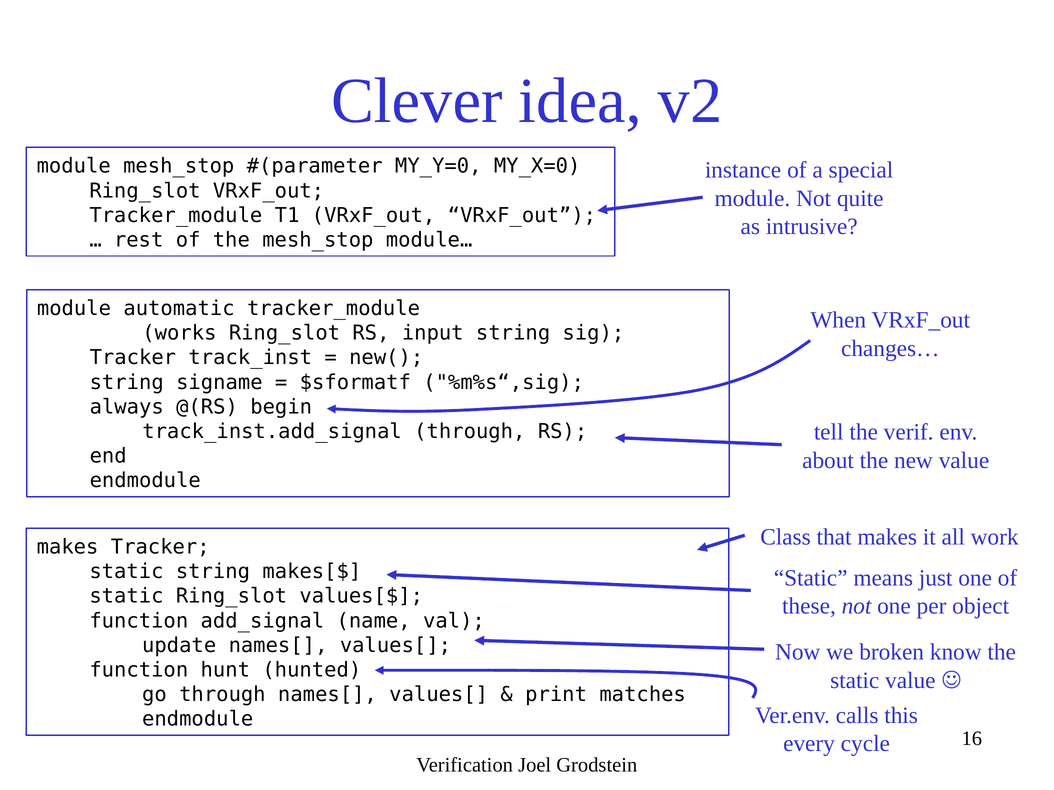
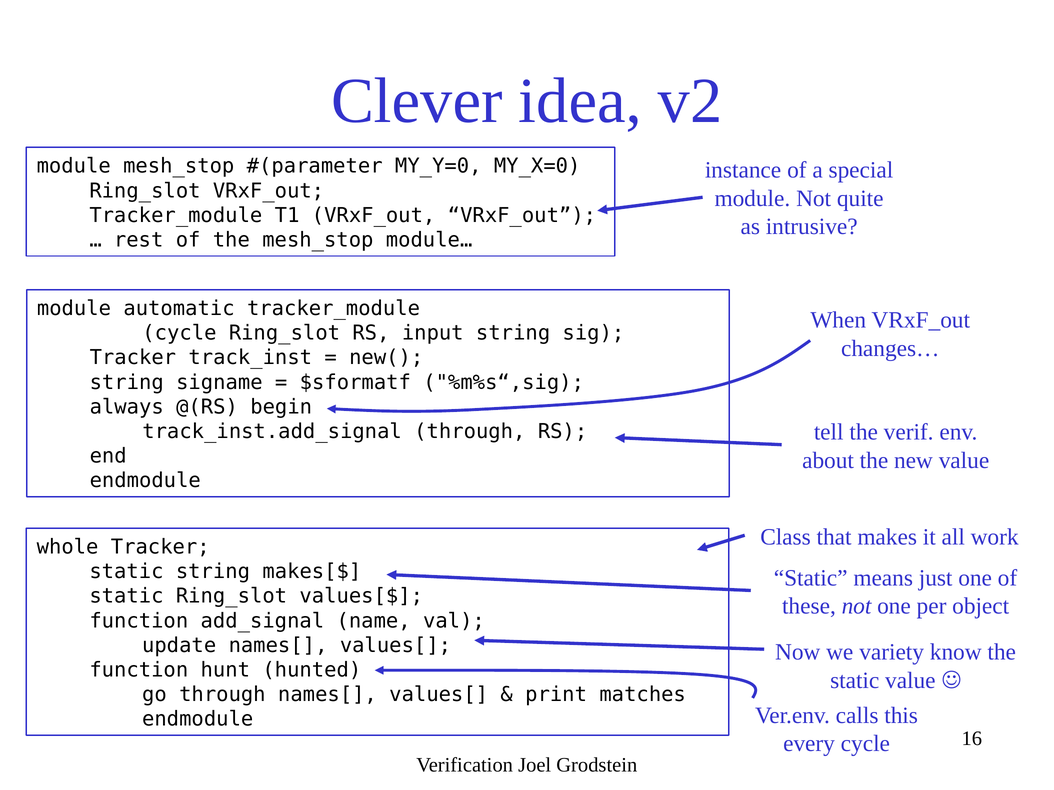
works: works -> cycle (179, 333)
makes: makes -> whole (68, 547)
broken: broken -> variety (892, 653)
